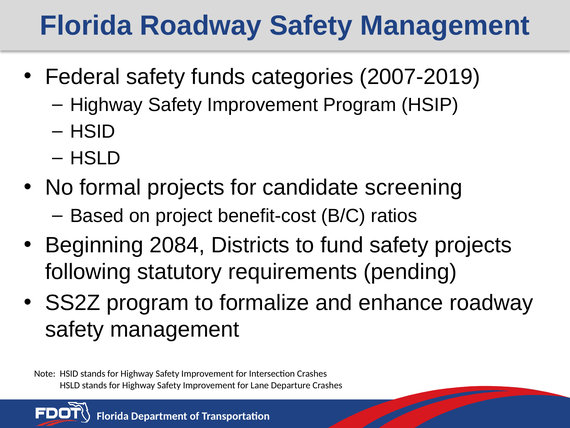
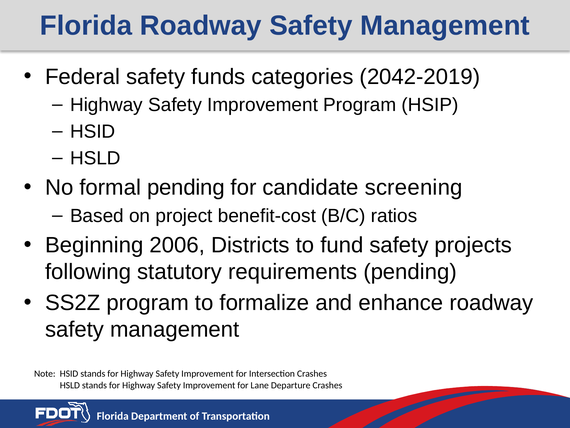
2007-2019: 2007-2019 -> 2042-2019 (420, 77)
formal projects: projects -> pending (186, 187)
2084: 2084 -> 2006 (177, 245)
